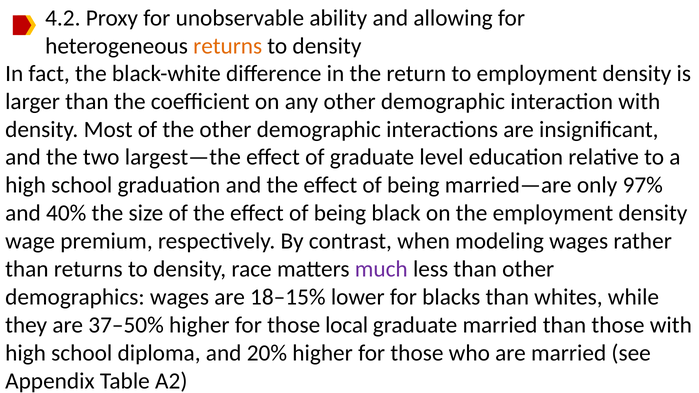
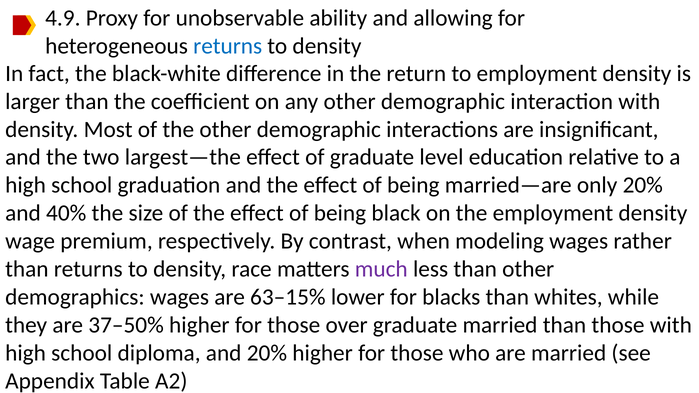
4.2: 4.2 -> 4.9 (63, 18)
returns colour: orange -> blue (228, 46)
only 97%: 97% -> 20% (643, 185)
18–15%: 18–15% -> 63–15% (288, 297)
local: local -> over (347, 325)
